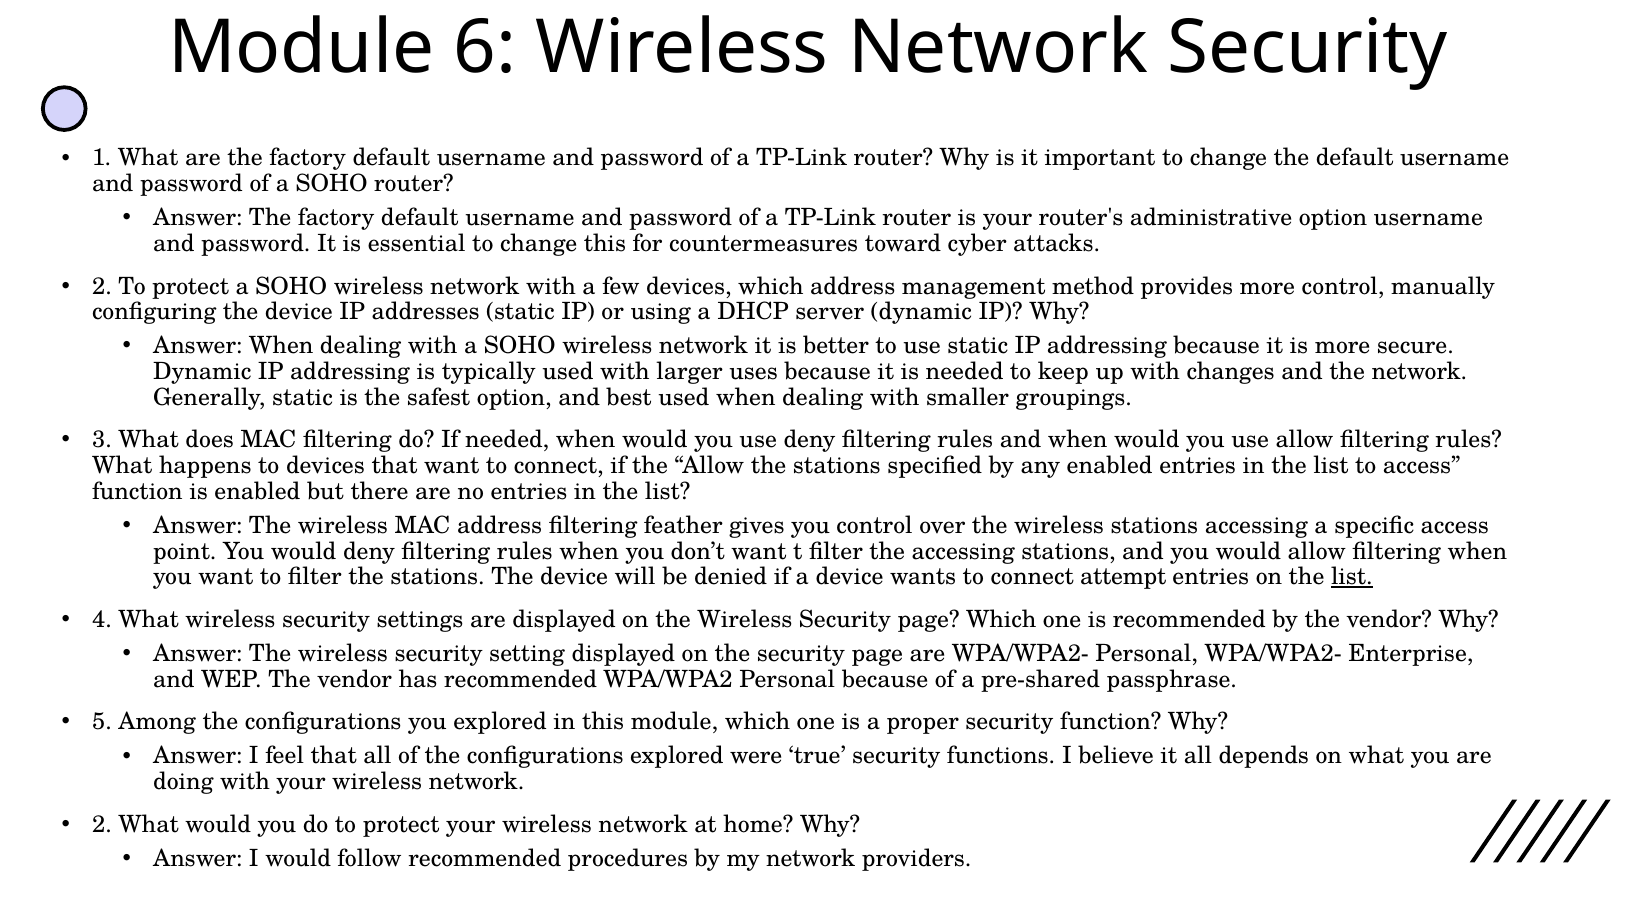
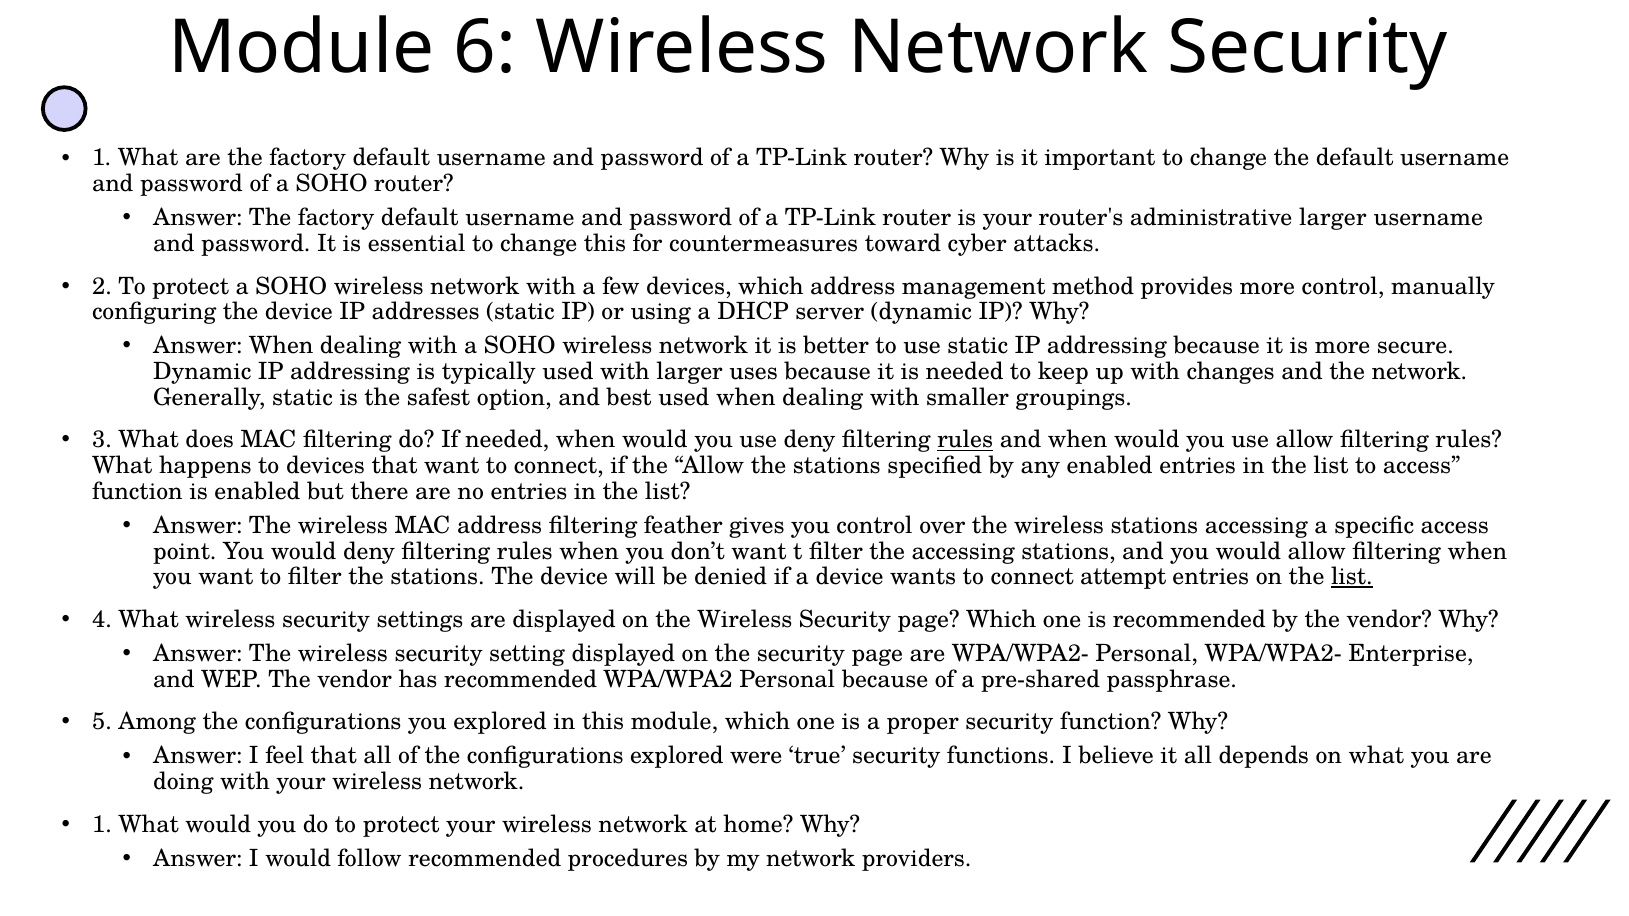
administrative option: option -> larger (1333, 218)
rules underline: none -> present (965, 440)
2: 2 -> 1 (102, 825)
